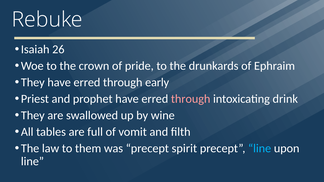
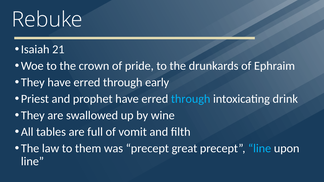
26: 26 -> 21 (58, 49)
through colour: pink -> light blue (191, 99)
spirit: spirit -> great (184, 149)
